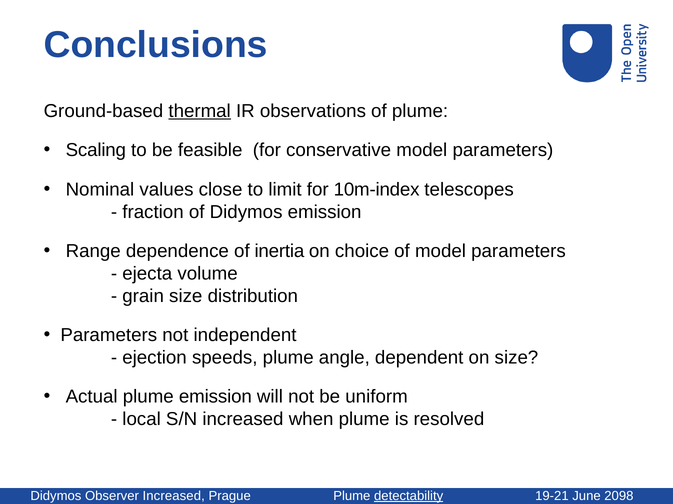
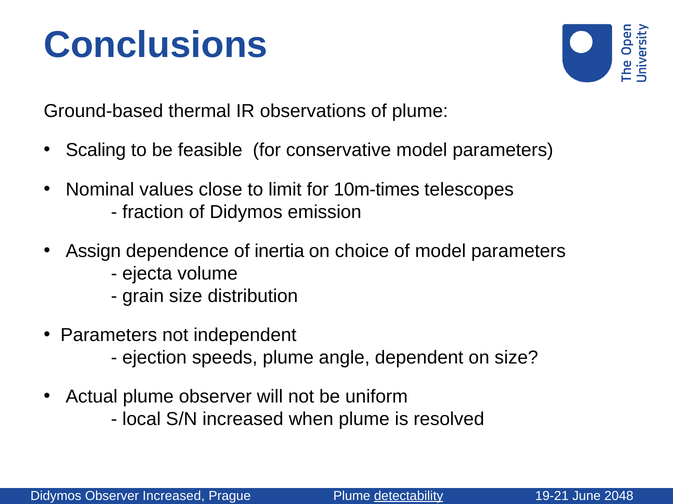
thermal underline: present -> none (200, 111)
10m-index: 10m-index -> 10m-times (377, 190)
Range: Range -> Assign (93, 252)
plume emission: emission -> observer (215, 397)
2098: 2098 -> 2048 (619, 497)
